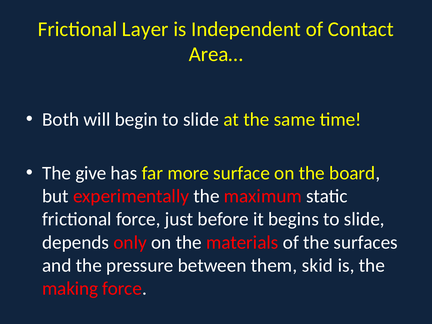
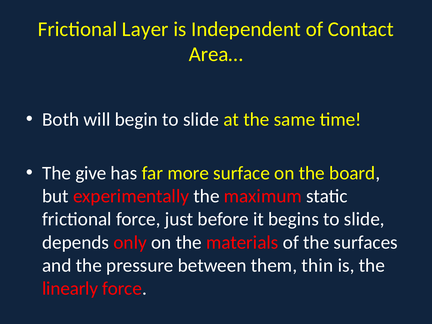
skid: skid -> thin (317, 265)
making: making -> linearly (70, 288)
